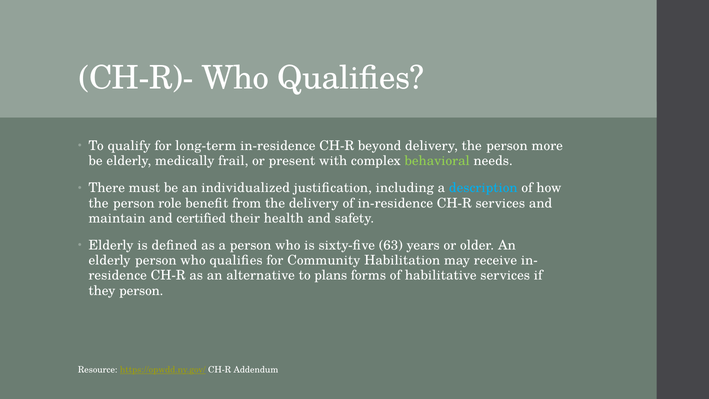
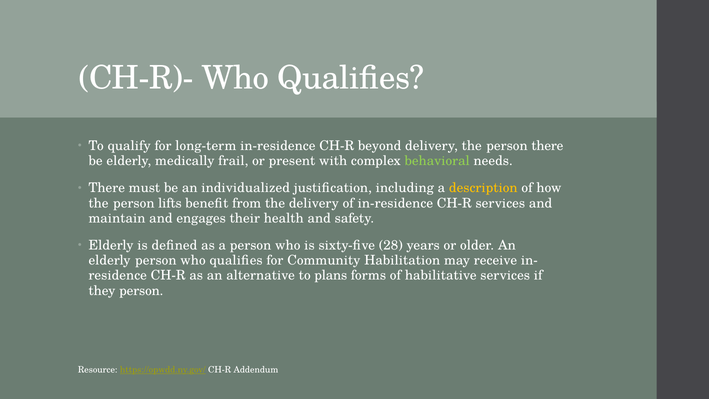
person more: more -> there (547, 146)
description colour: light blue -> yellow (483, 188)
role: role -> lifts (170, 203)
certified: certified -> engages (201, 218)
63: 63 -> 28 (391, 245)
